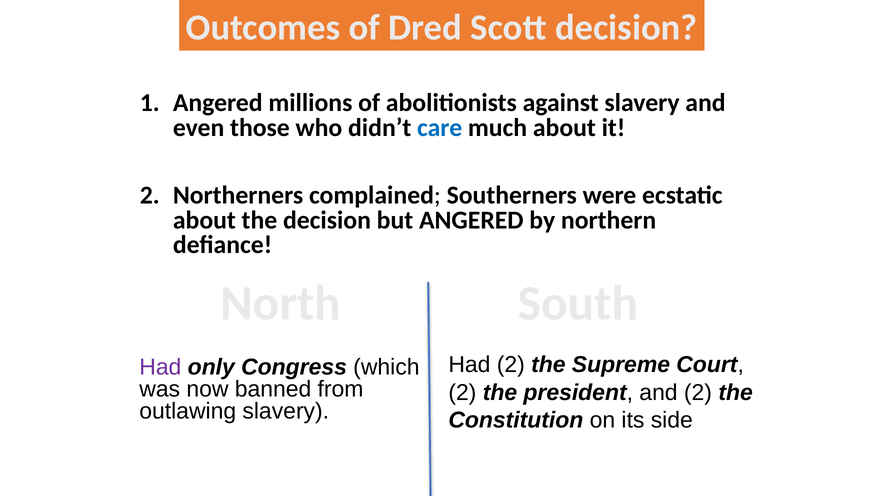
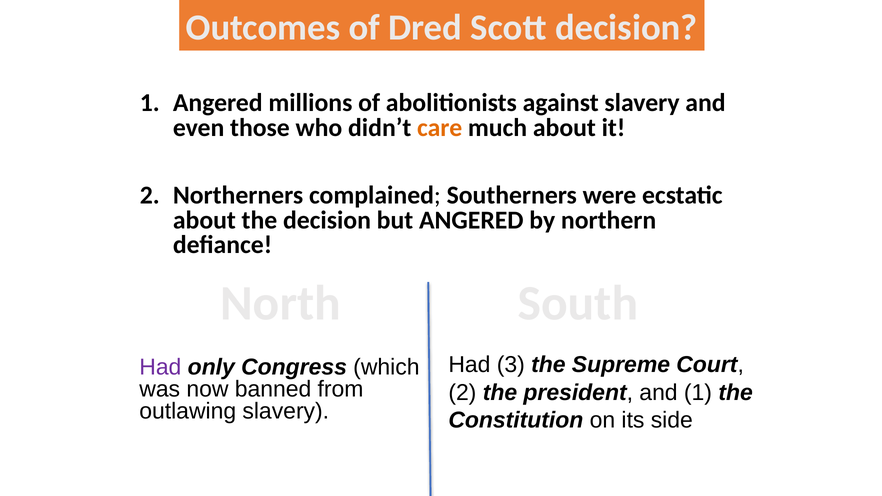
care colour: blue -> orange (440, 128)
Had 2: 2 -> 3 (511, 365)
and 2: 2 -> 1 (698, 393)
